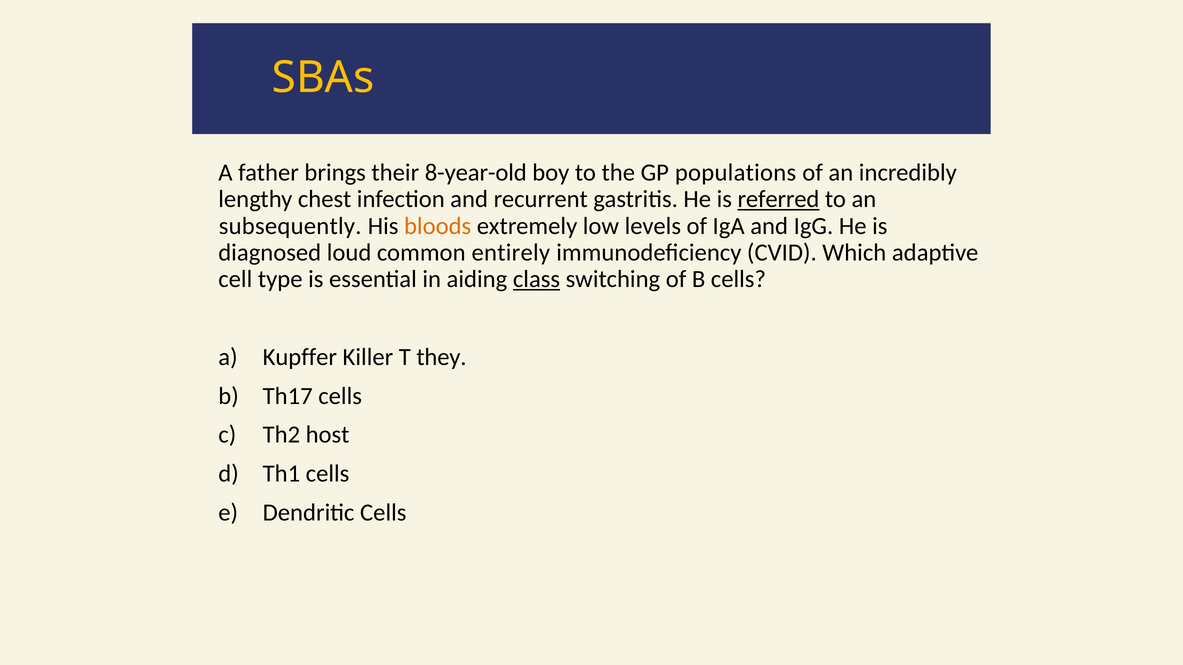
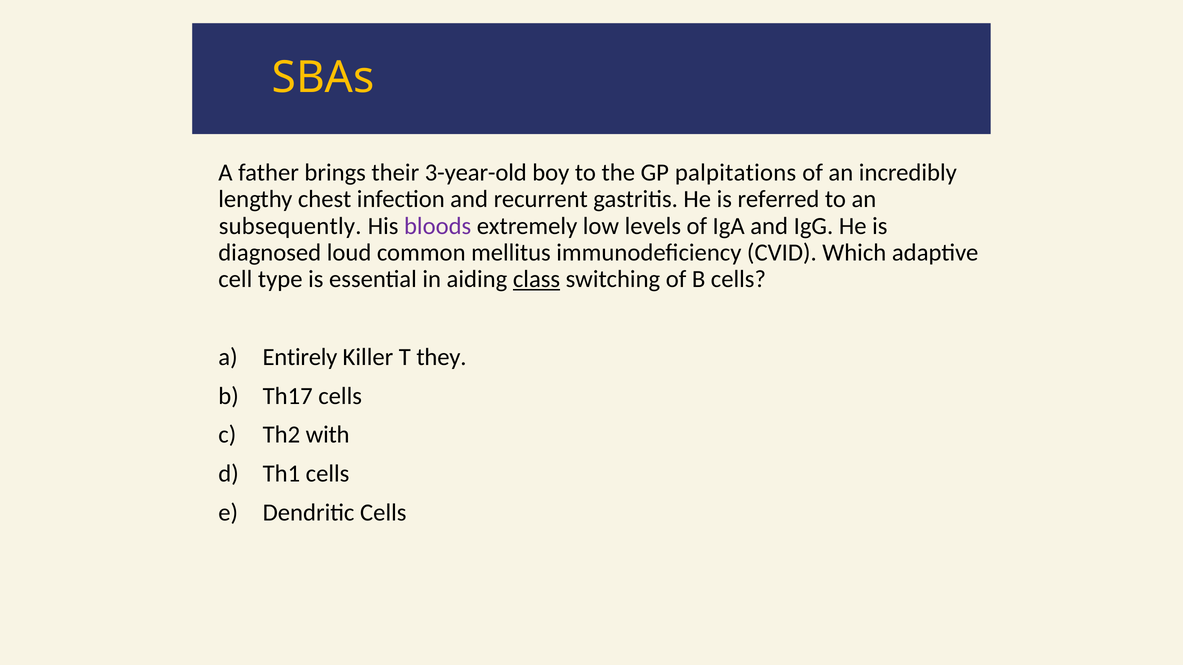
8-year-old: 8-year-old -> 3-year-old (476, 173)
populations: populations -> palpitations (736, 173)
referred underline: present -> none (778, 199)
bloods colour: orange -> purple (438, 226)
entirely: entirely -> mellitus (511, 253)
Kupffer: Kupffer -> Entirely (300, 357)
host: host -> with (328, 435)
